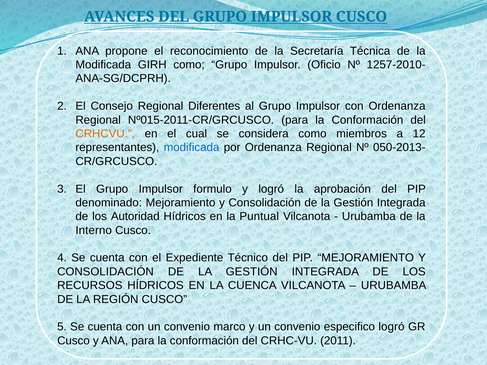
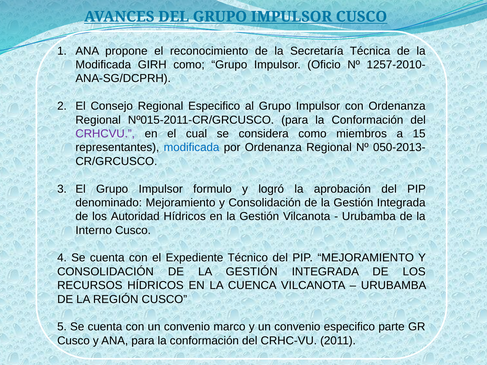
Regional Diferentes: Diferentes -> Especifico (214, 106)
CRHCVU colour: orange -> purple (105, 134)
12: 12 -> 15 (419, 134)
en la Puntual: Puntual -> Gestión (259, 217)
especifico logró: logró -> parte (392, 327)
